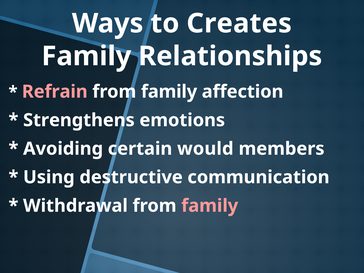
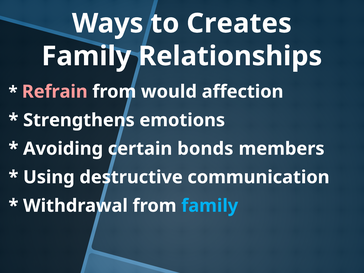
family: family -> would (169, 92)
would: would -> bonds (205, 149)
family colour: pink -> light blue (210, 206)
